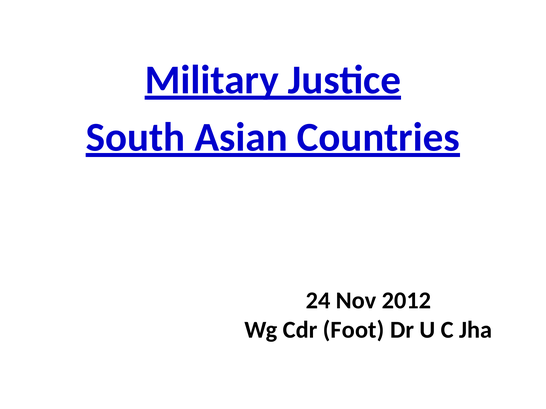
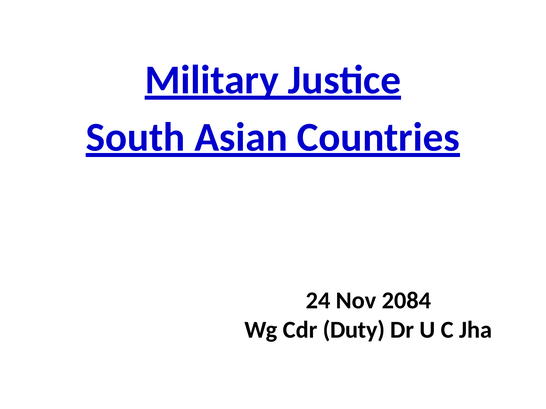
2012: 2012 -> 2084 (407, 301)
Foot: Foot -> Duty (354, 330)
